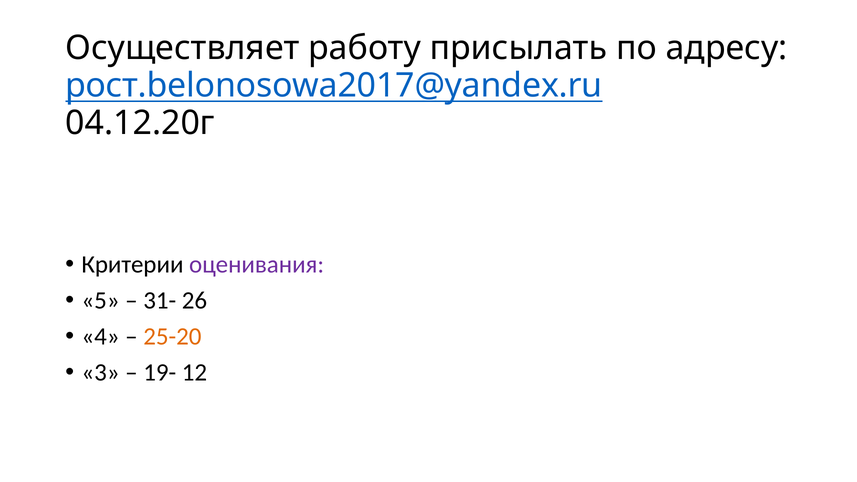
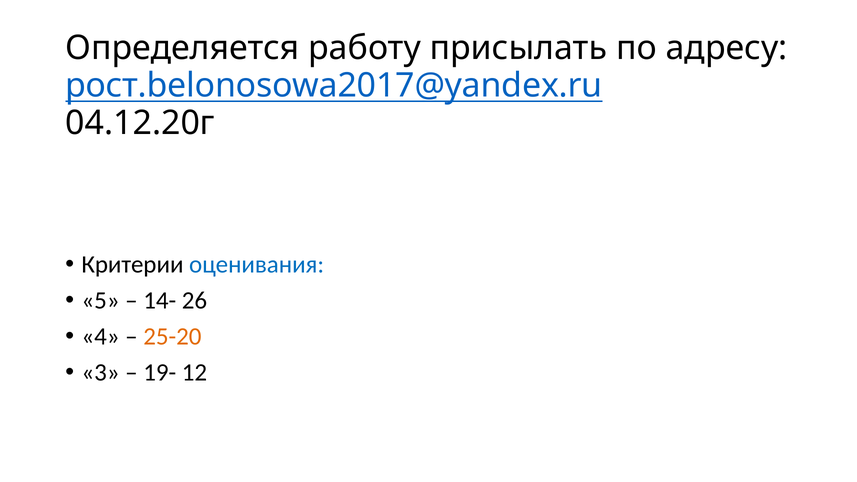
Осуществляет: Осуществляет -> Определяется (182, 48)
оценивания colour: purple -> blue (257, 265)
31-: 31- -> 14- (160, 301)
